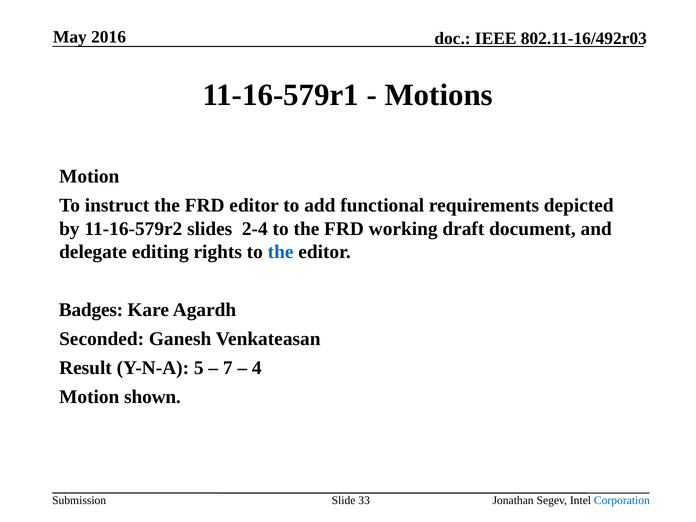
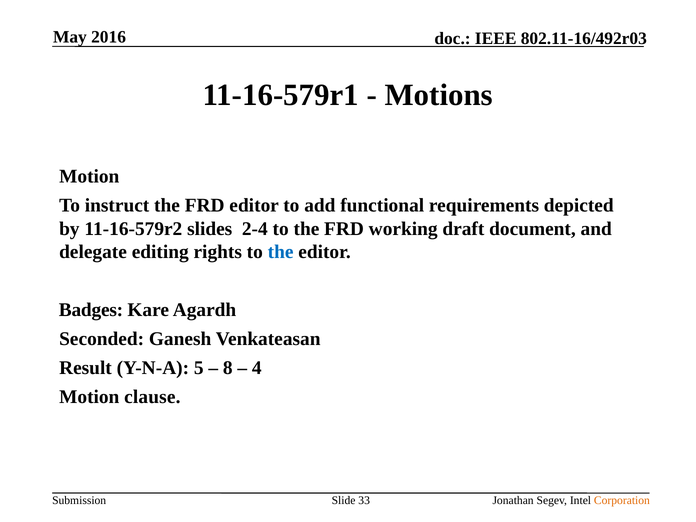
7: 7 -> 8 (228, 368)
shown: shown -> clause (152, 397)
Corporation colour: blue -> orange (622, 501)
